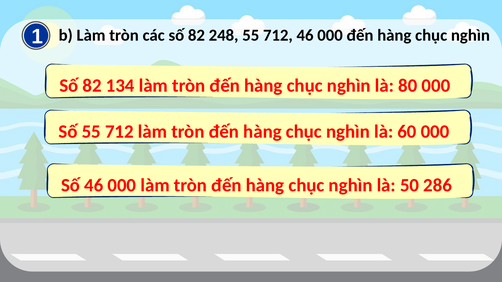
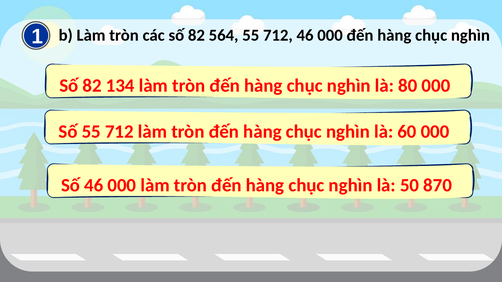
248: 248 -> 564 (224, 35)
286: 286 -> 870 (438, 186)
